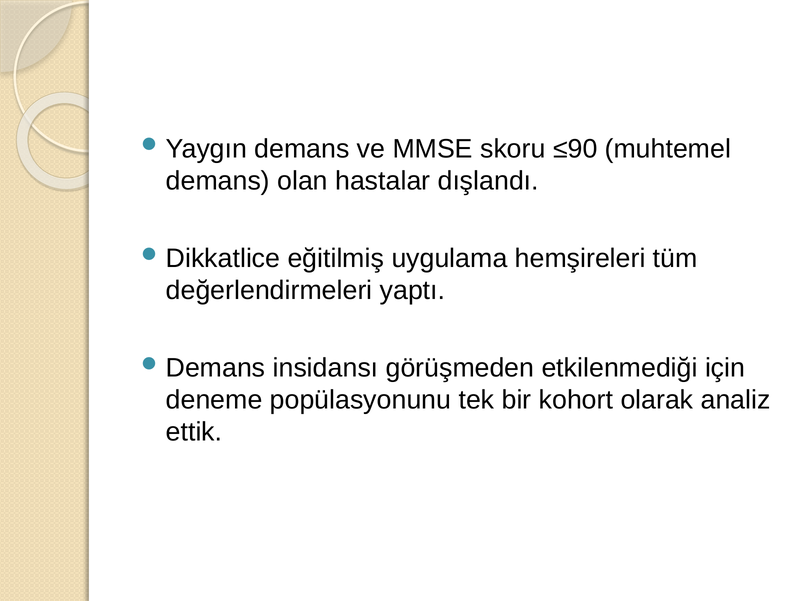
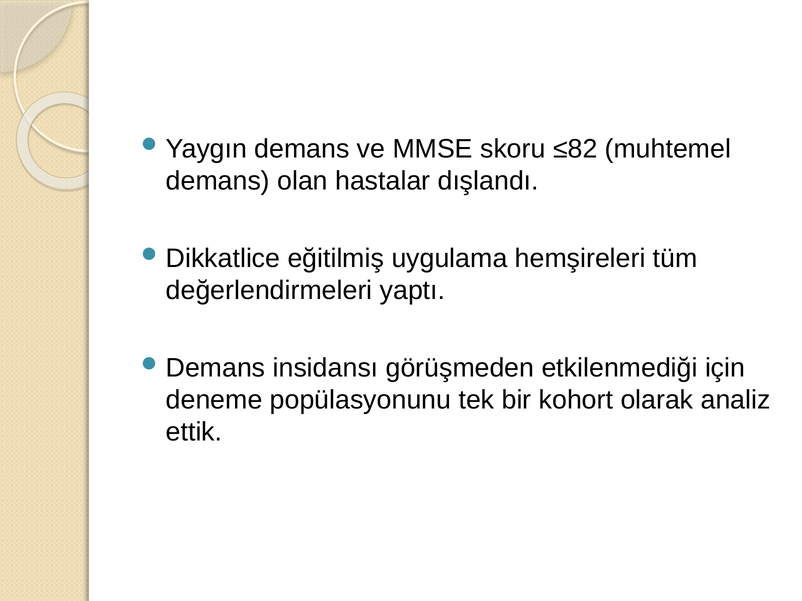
≤90: ≤90 -> ≤82 (575, 149)
